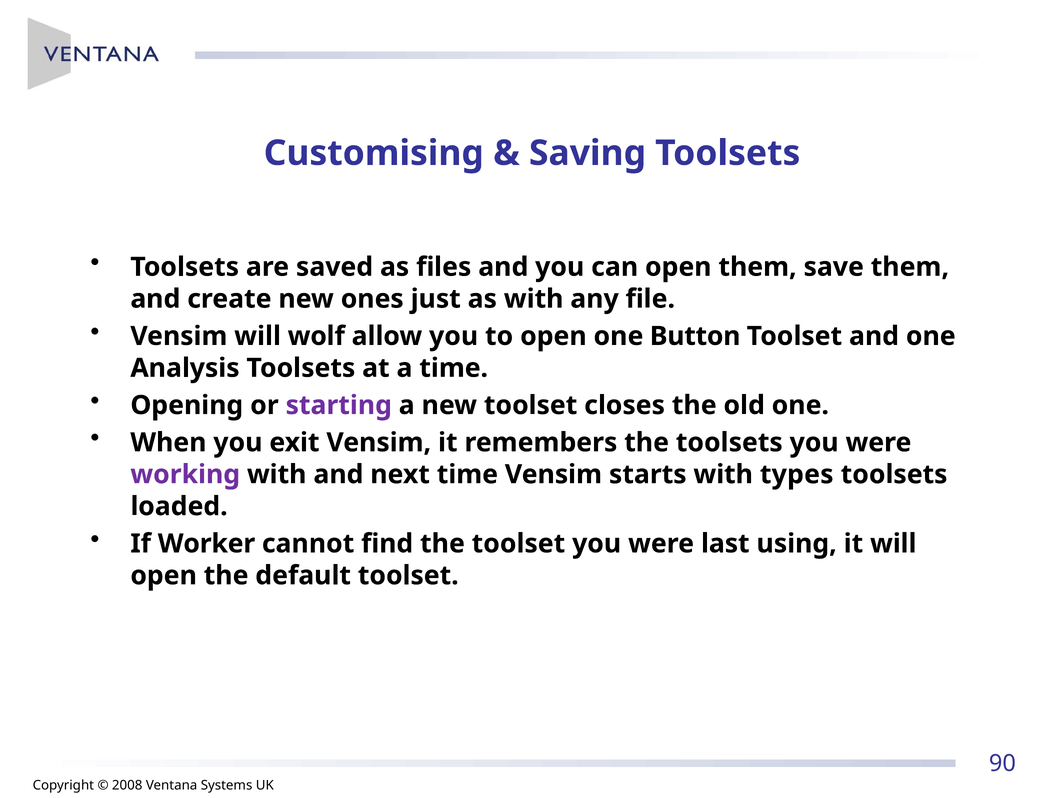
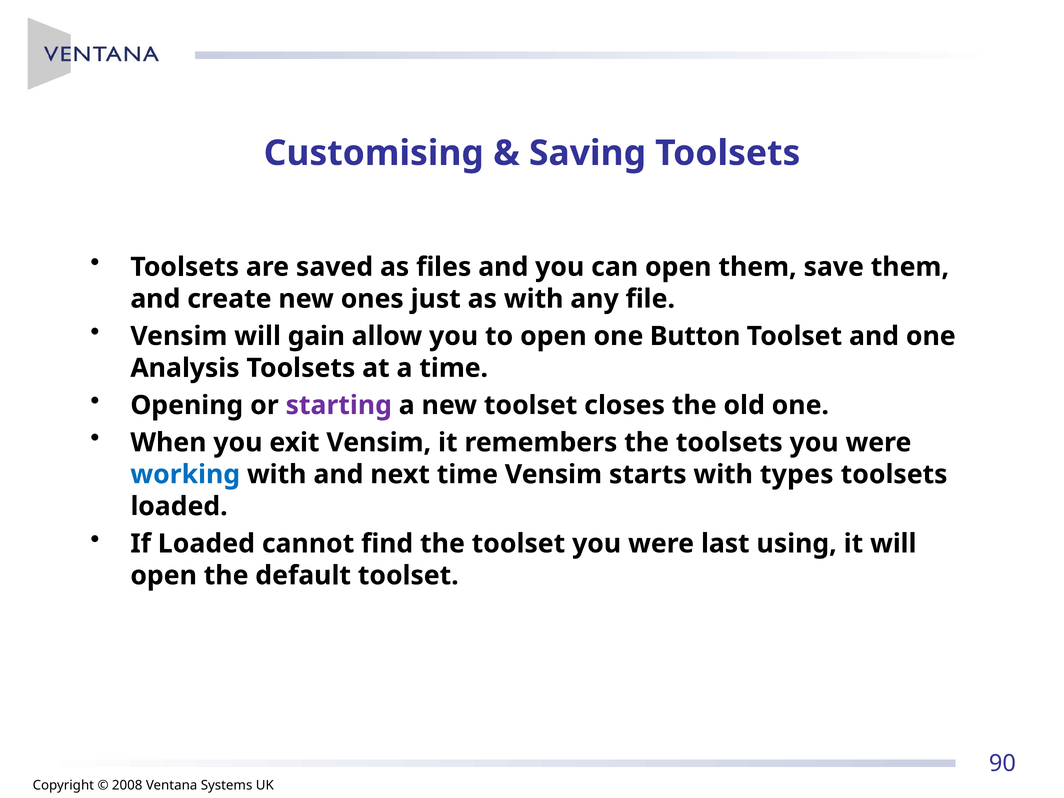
wolf: wolf -> gain (316, 336)
working colour: purple -> blue (185, 474)
If Worker: Worker -> Loaded (206, 544)
